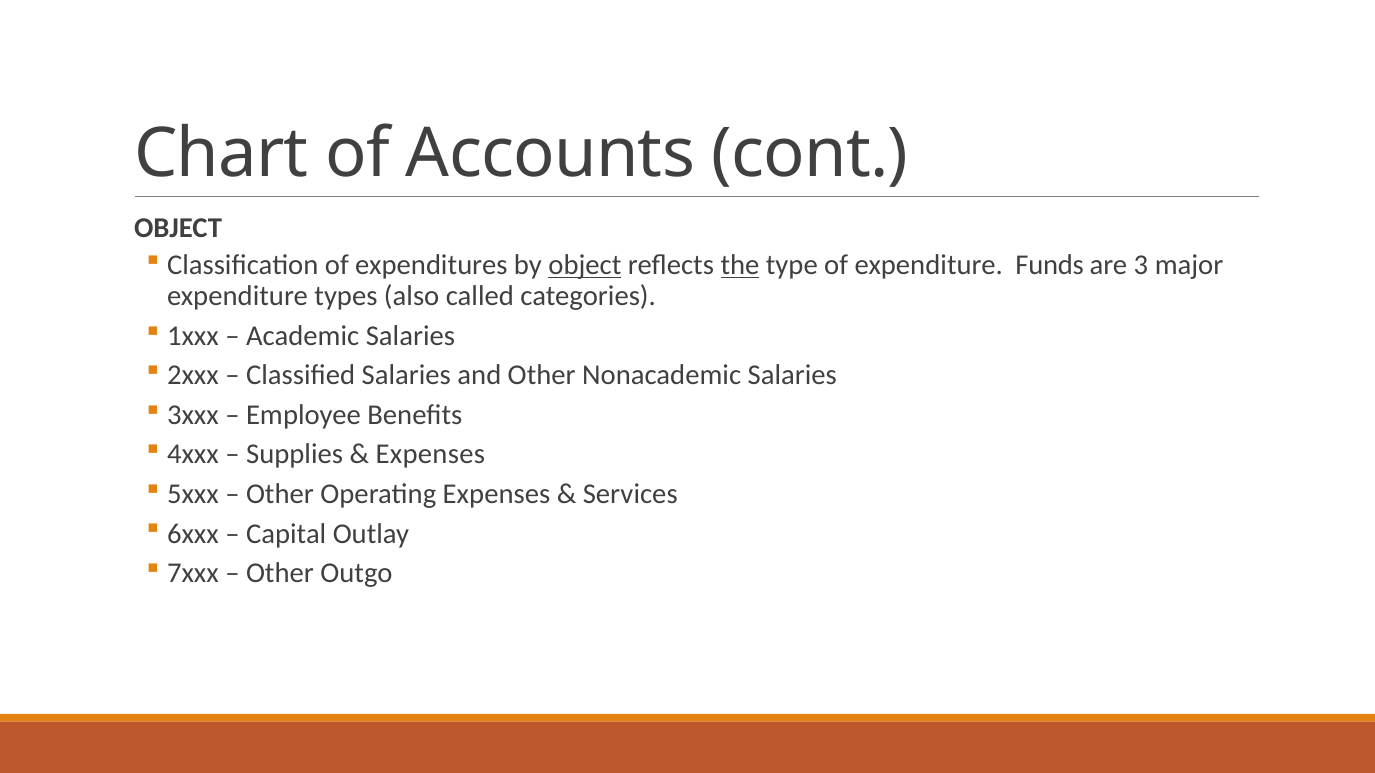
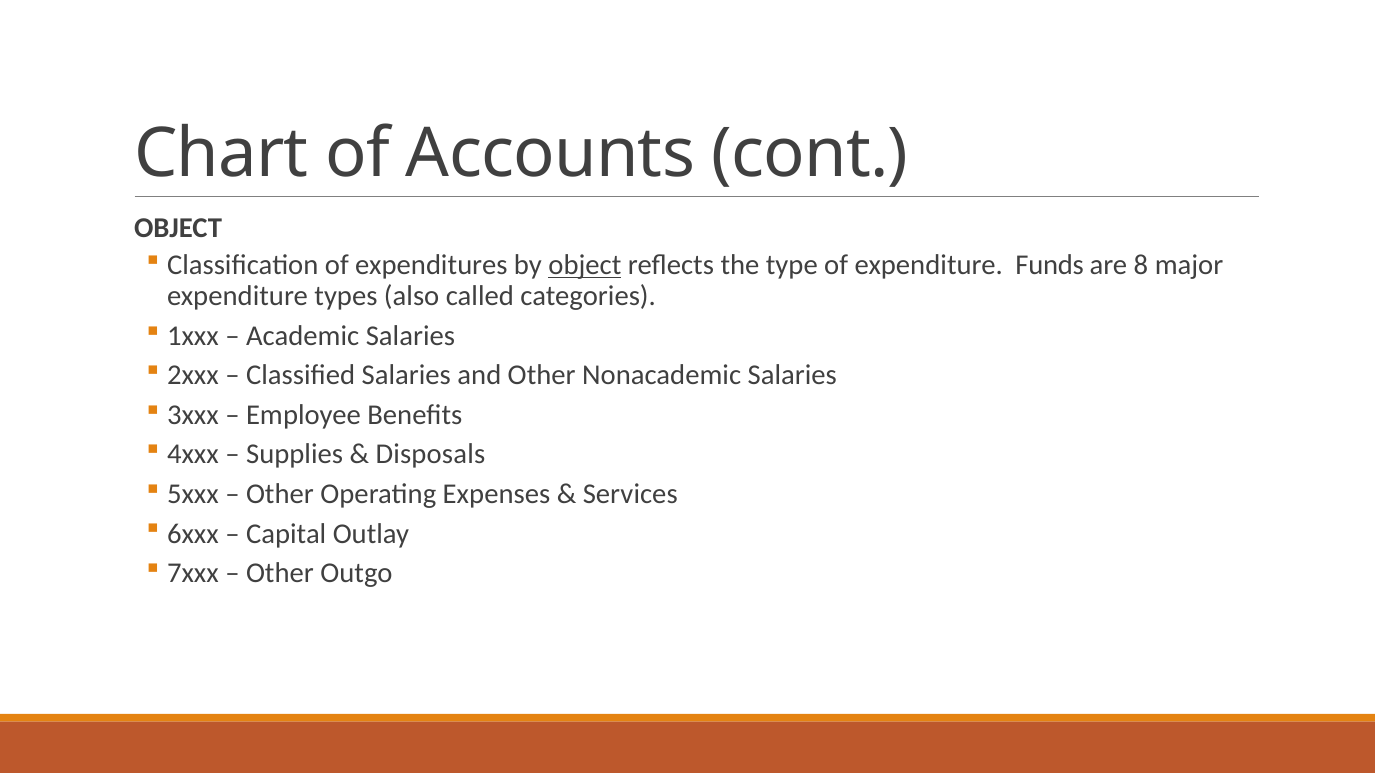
the underline: present -> none (740, 265)
3: 3 -> 8 (1141, 265)
Expenses: Expenses -> Disposals (430, 455)
